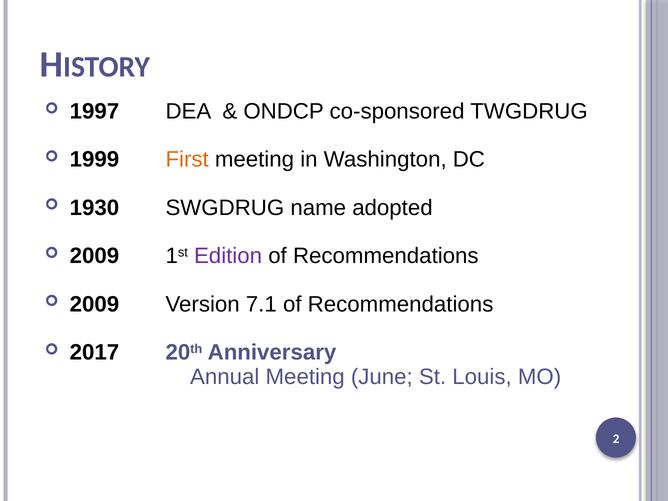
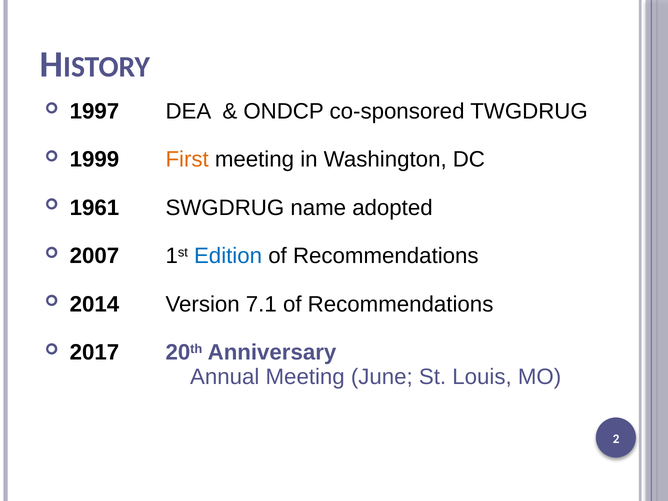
1930: 1930 -> 1961 (94, 208)
2009: 2009 -> 2007 (94, 256)
Edition colour: purple -> blue (228, 256)
2009: 2009 -> 2014 (94, 304)
